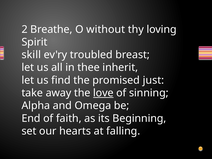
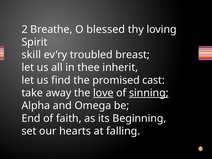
without: without -> blessed (106, 29)
just: just -> cast (154, 80)
sinning underline: none -> present (149, 93)
